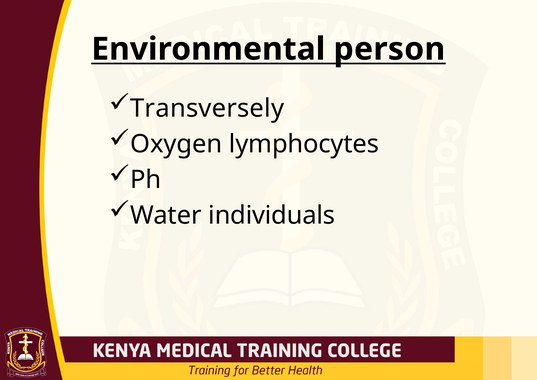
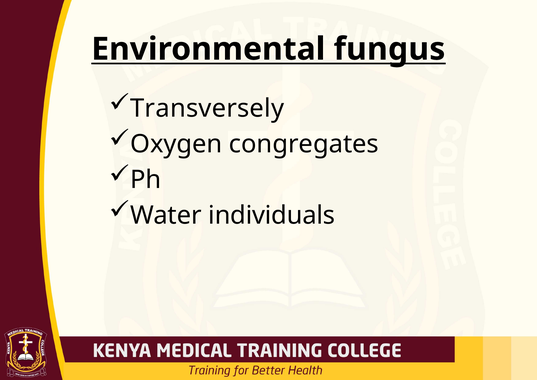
person: person -> fungus (389, 49)
lymphocytes: lymphocytes -> congregates (304, 144)
